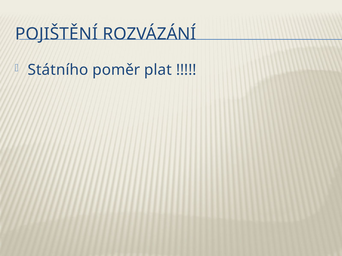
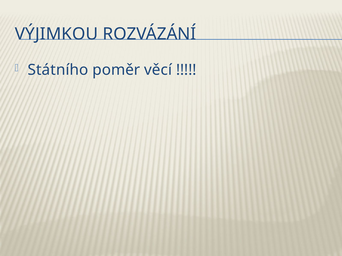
POJIŠTĚNÍ: POJIŠTĚNÍ -> VÝJIMKOU (56, 34)
plat: plat -> věcí (158, 70)
